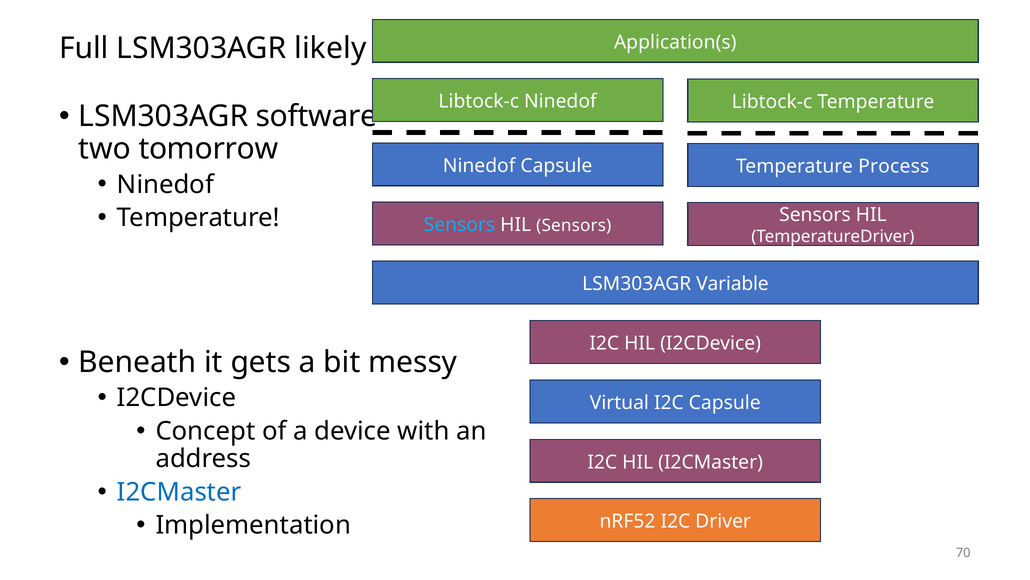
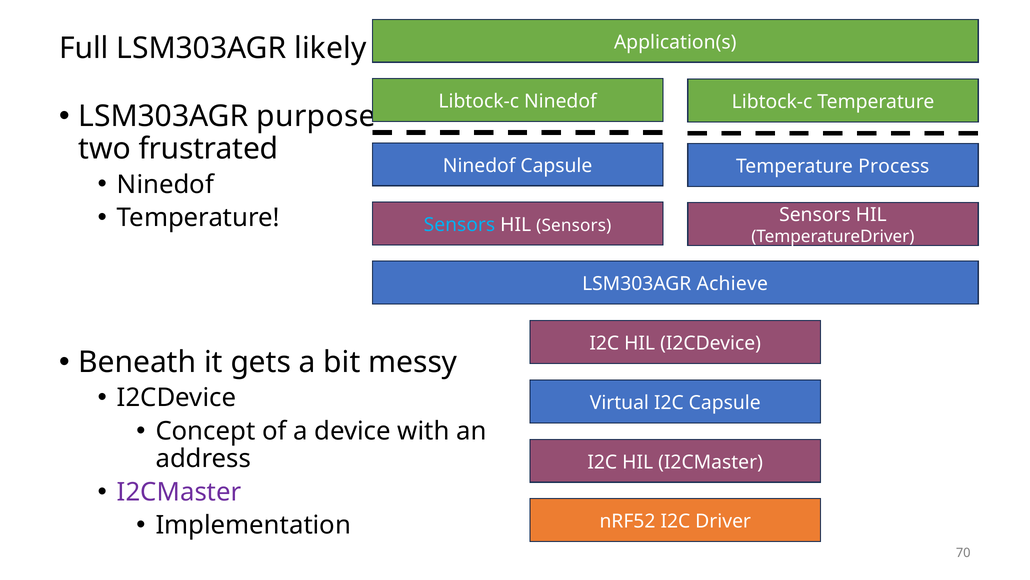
software: software -> purpose (316, 116)
tomorrow: tomorrow -> frustrated (208, 149)
Variable: Variable -> Achieve (732, 284)
I2CMaster colour: blue -> purple (179, 492)
